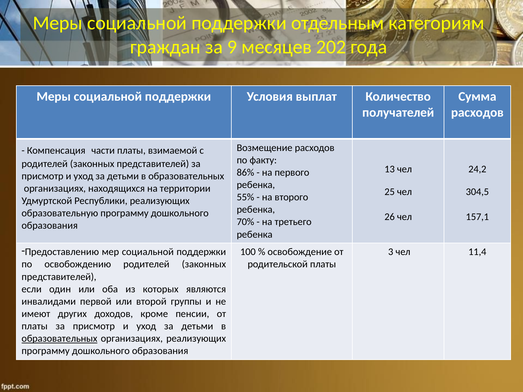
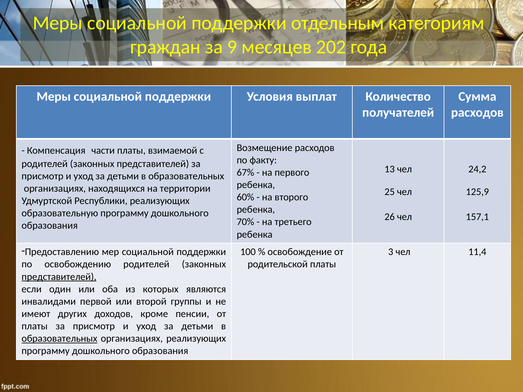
86%: 86% -> 67% (245, 173)
304,5: 304,5 -> 125,9 (477, 192)
55%: 55% -> 60% (245, 197)
представителей underline: none -> present (59, 277)
